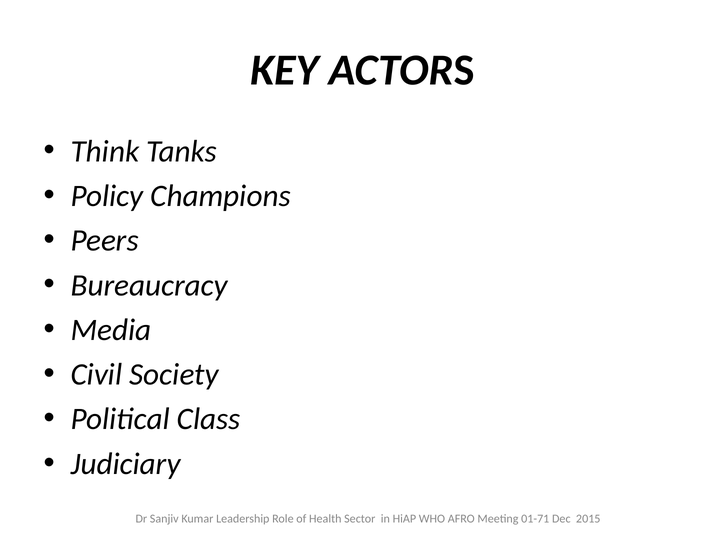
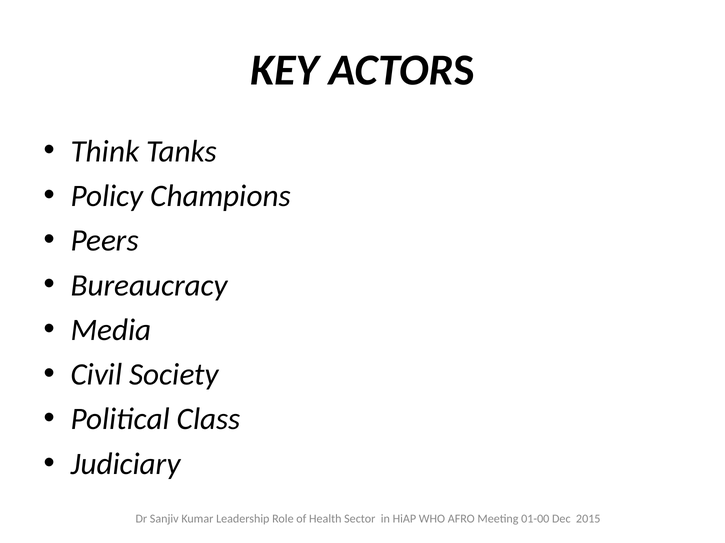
01-71: 01-71 -> 01-00 (535, 519)
